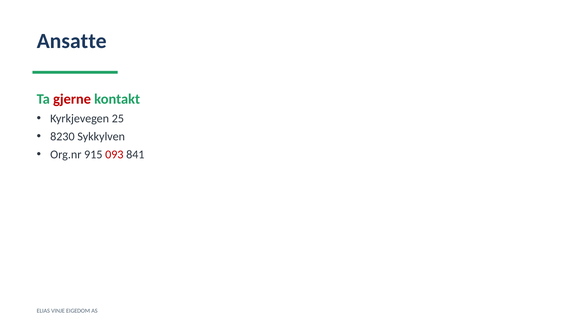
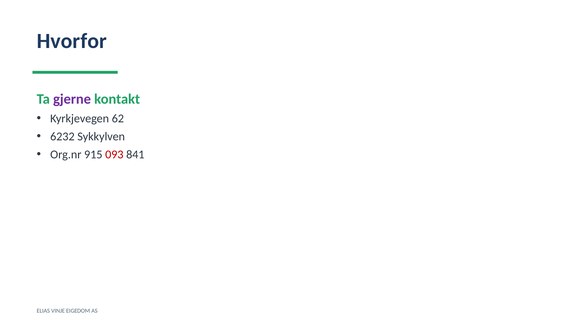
Ansatte: Ansatte -> Hvorfor (72, 41)
gjerne colour: red -> purple (72, 99)
25: 25 -> 62 (118, 119)
8230: 8230 -> 6232 (62, 137)
